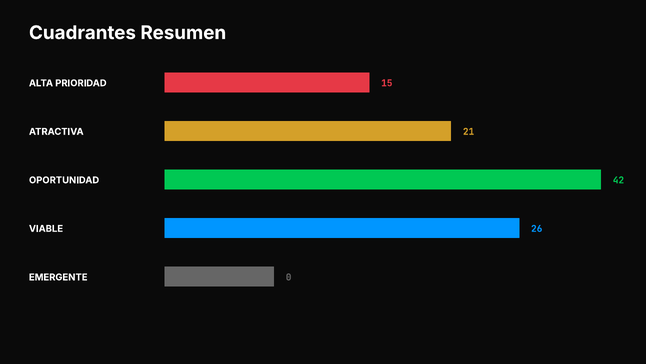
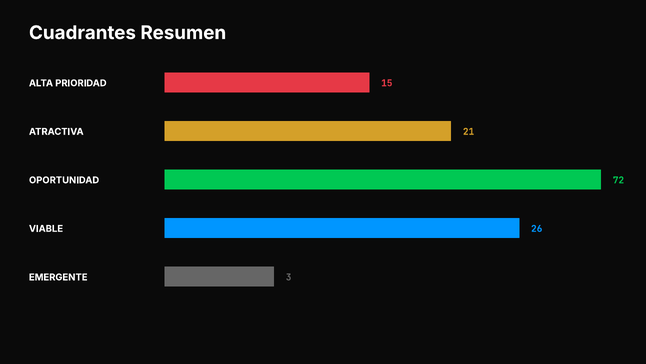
42: 42 -> 72 (618, 180)
0: 0 -> 3 (289, 277)
